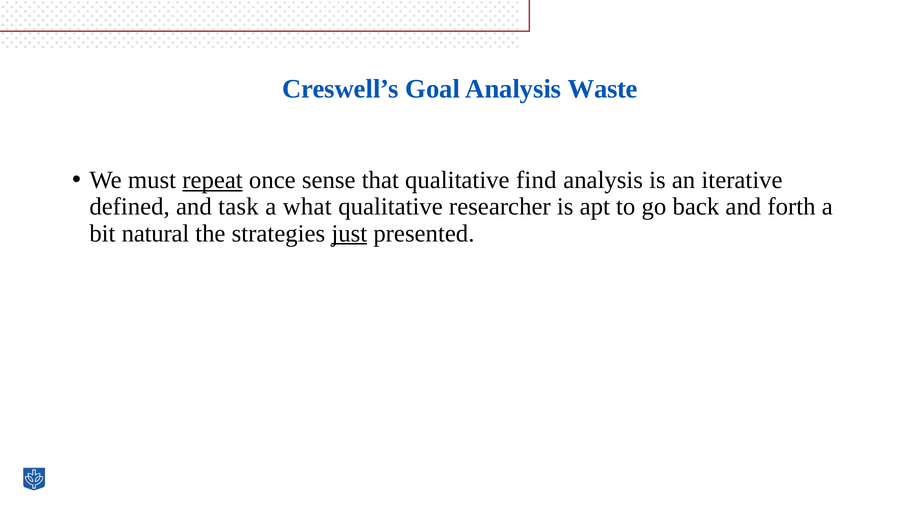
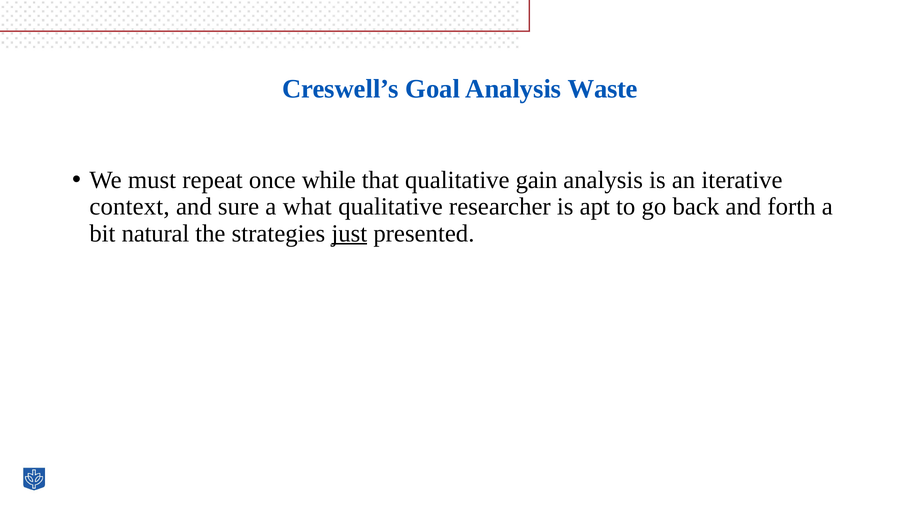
repeat underline: present -> none (212, 180)
sense: sense -> while (329, 180)
find: find -> gain (537, 180)
defined: defined -> context (129, 207)
task: task -> sure (239, 207)
